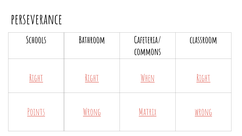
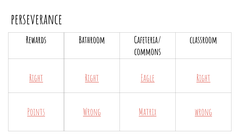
Schools: Schools -> Rewards (36, 40)
When: When -> Eagle (148, 78)
